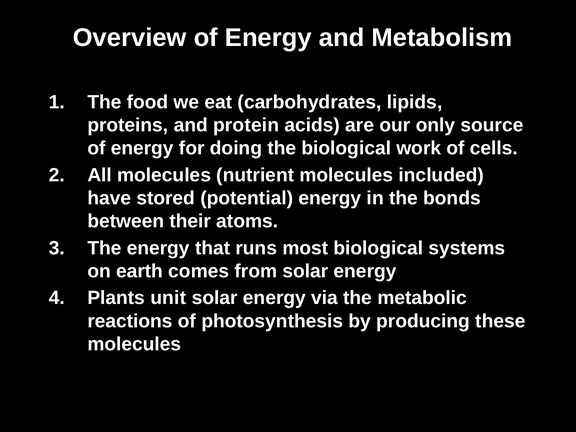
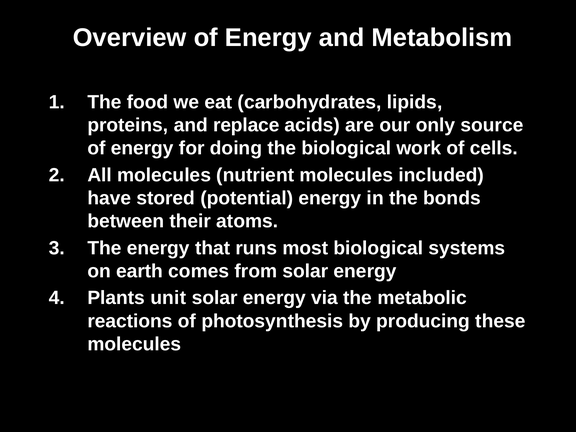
protein: protein -> replace (246, 125)
